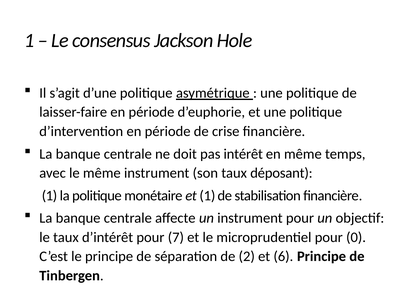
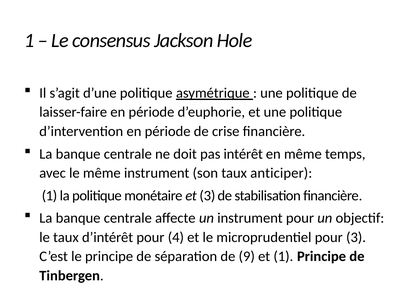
déposant: déposant -> anticiper (281, 173)
et 1: 1 -> 3 (207, 196)
7: 7 -> 4 (176, 238)
pour 0: 0 -> 3 (356, 238)
2: 2 -> 9 (247, 257)
et 6: 6 -> 1 (283, 257)
